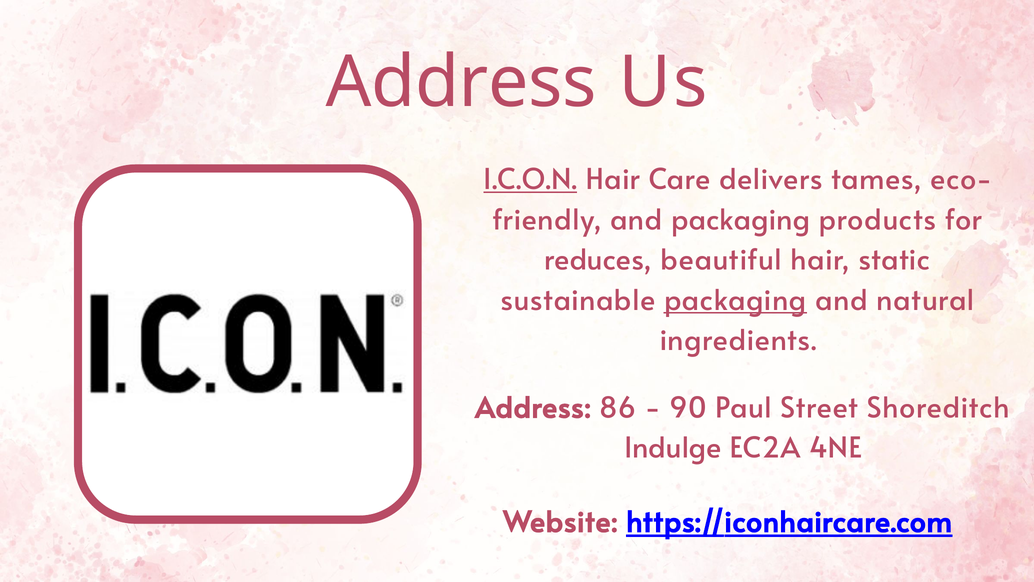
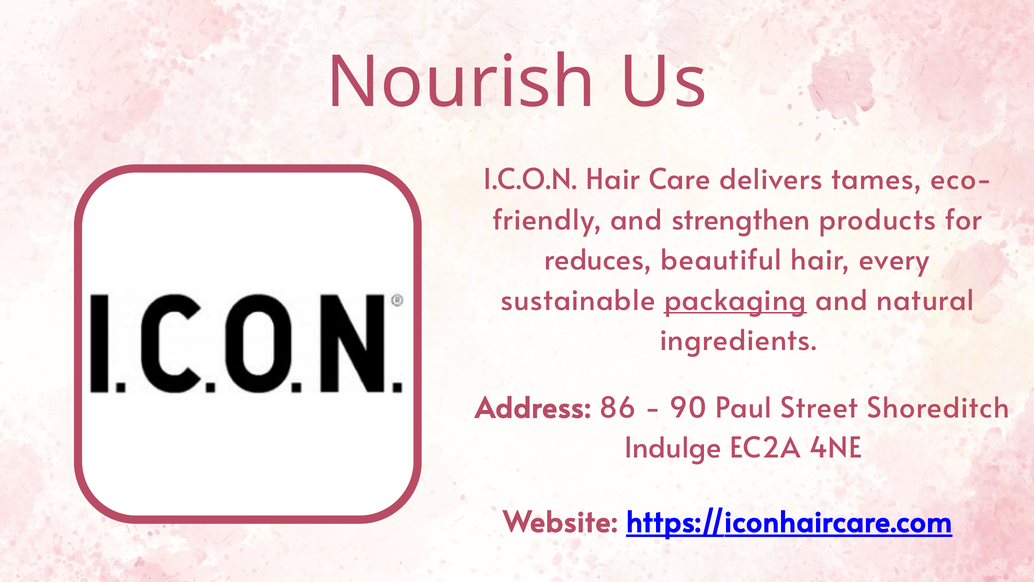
Address: Address -> Nourish (461, 82)
I.C.O.N underline: present -> none (530, 180)
and packaging: packaging -> strengthen (741, 220)
static: static -> every (894, 260)
